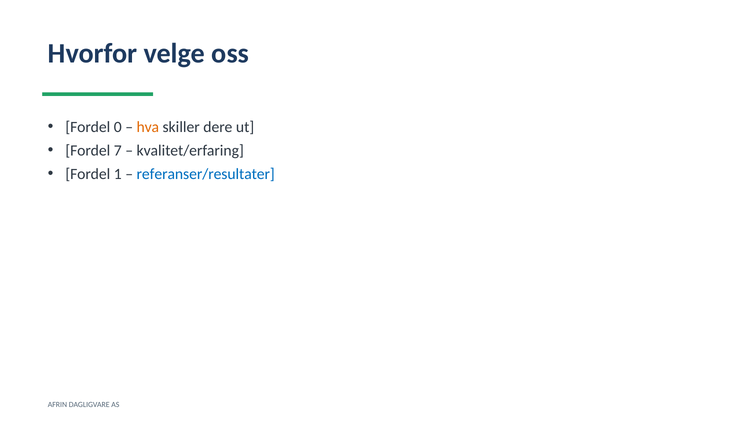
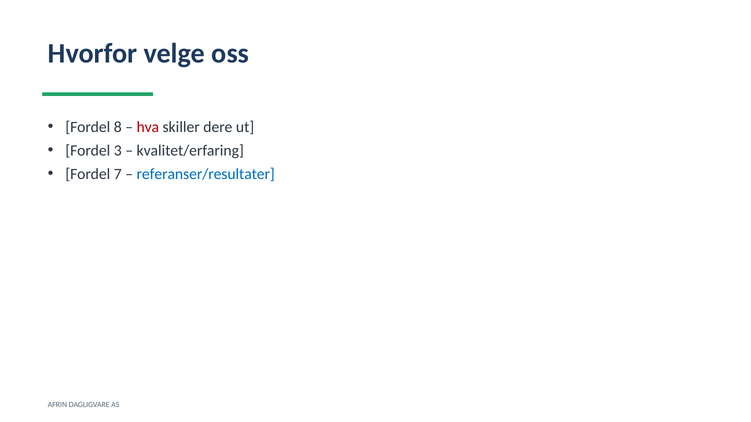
0: 0 -> 8 (118, 127)
hva colour: orange -> red (148, 127)
7: 7 -> 3 (118, 151)
1: 1 -> 7 (118, 174)
